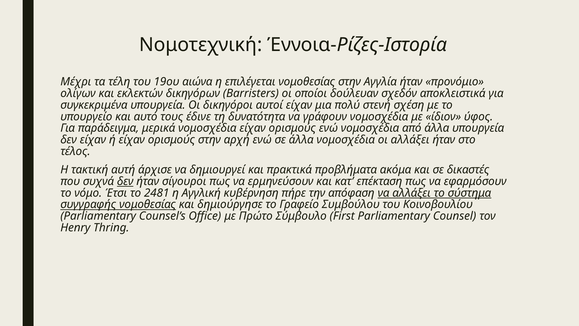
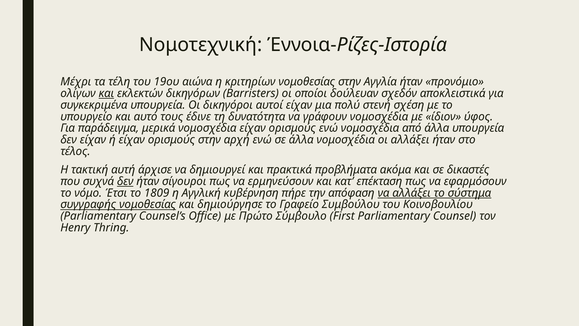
επιλέγεται: επιλέγεται -> κριτηρίων (250, 82)
και underline: none -> present (106, 93)
2481: 2481 -> 1809 (157, 193)
